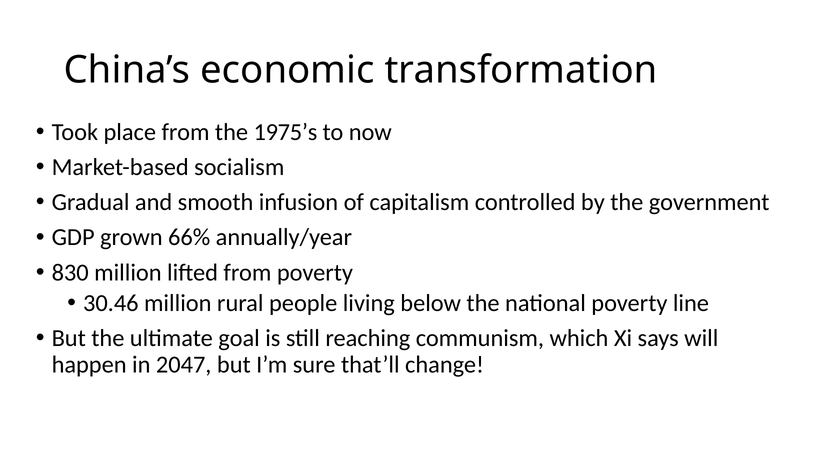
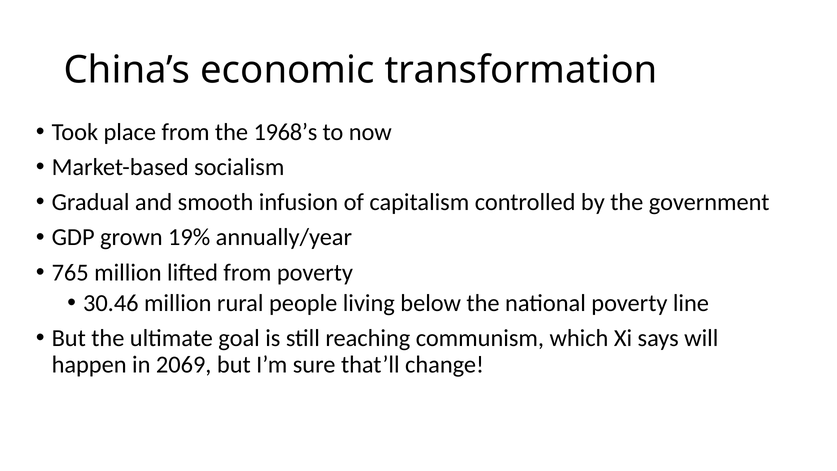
1975’s: 1975’s -> 1968’s (285, 132)
66%: 66% -> 19% (189, 237)
830: 830 -> 765 (70, 272)
2047: 2047 -> 2069 (184, 364)
